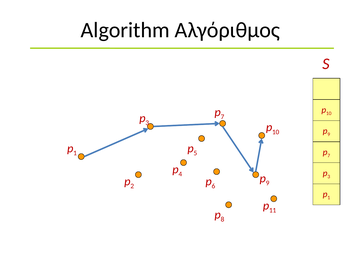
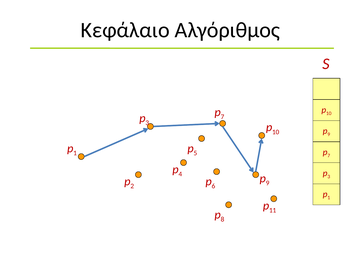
Algorithm: Algorithm -> Κεφάλαιο (125, 30)
